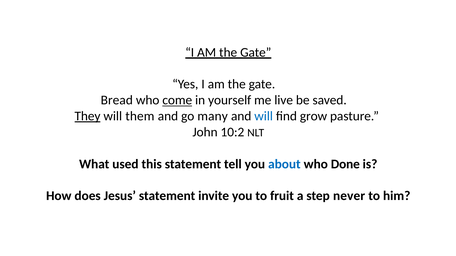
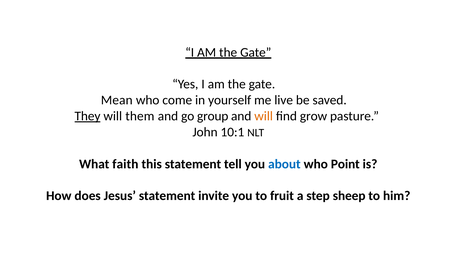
Bread: Bread -> Mean (117, 100)
come underline: present -> none (177, 100)
many: many -> group (213, 116)
will colour: blue -> orange (264, 116)
10:2: 10:2 -> 10:1 (232, 132)
used: used -> faith (125, 164)
Done: Done -> Point (345, 164)
never: never -> sheep (349, 196)
